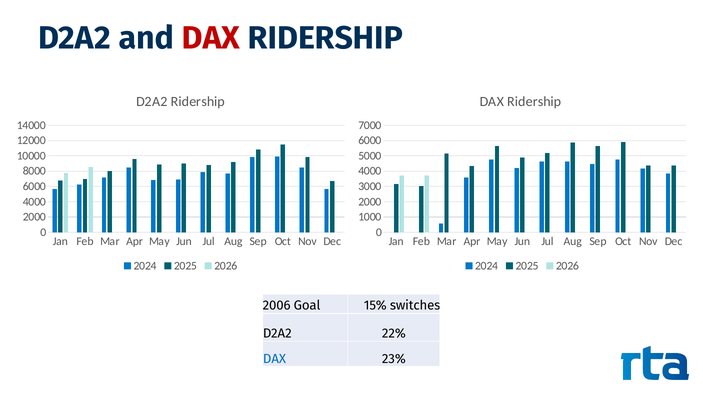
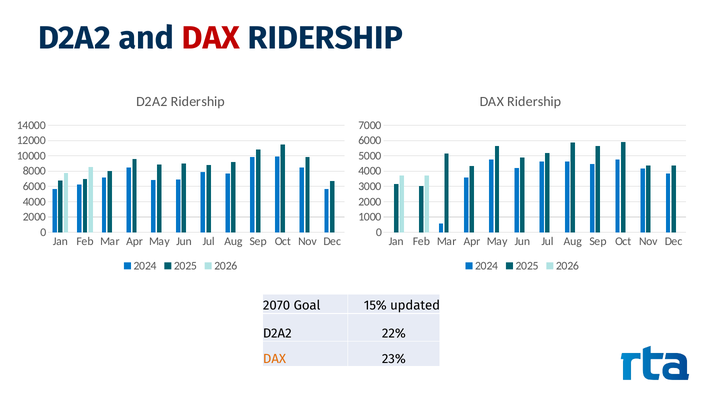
2006: 2006 -> 2070 (277, 306)
switches: switches -> updated (415, 306)
DAX colour: blue -> orange (274, 359)
